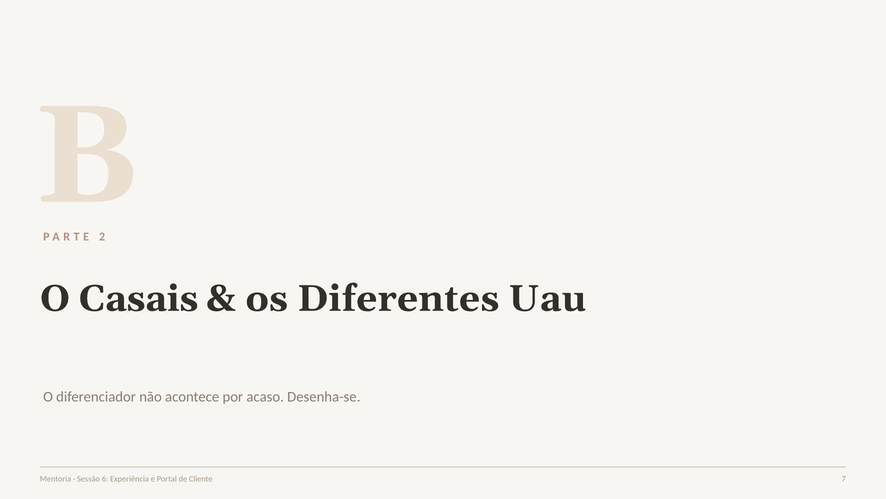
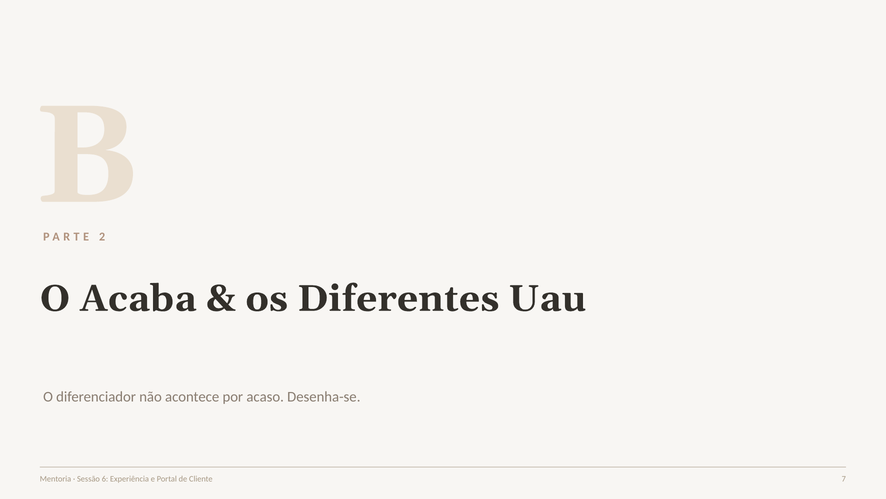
Casais: Casais -> Acaba (138, 298)
